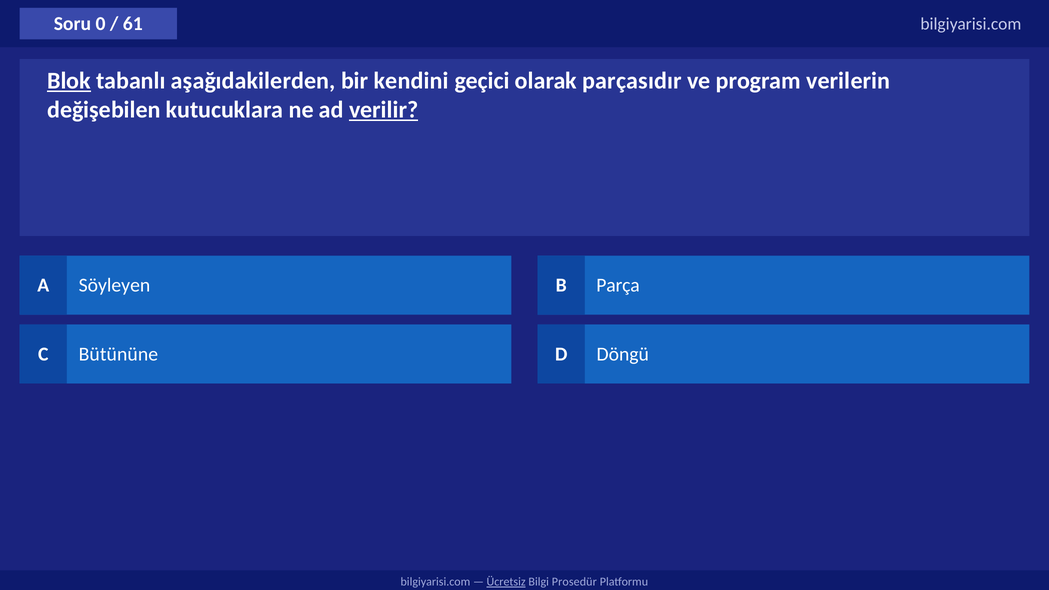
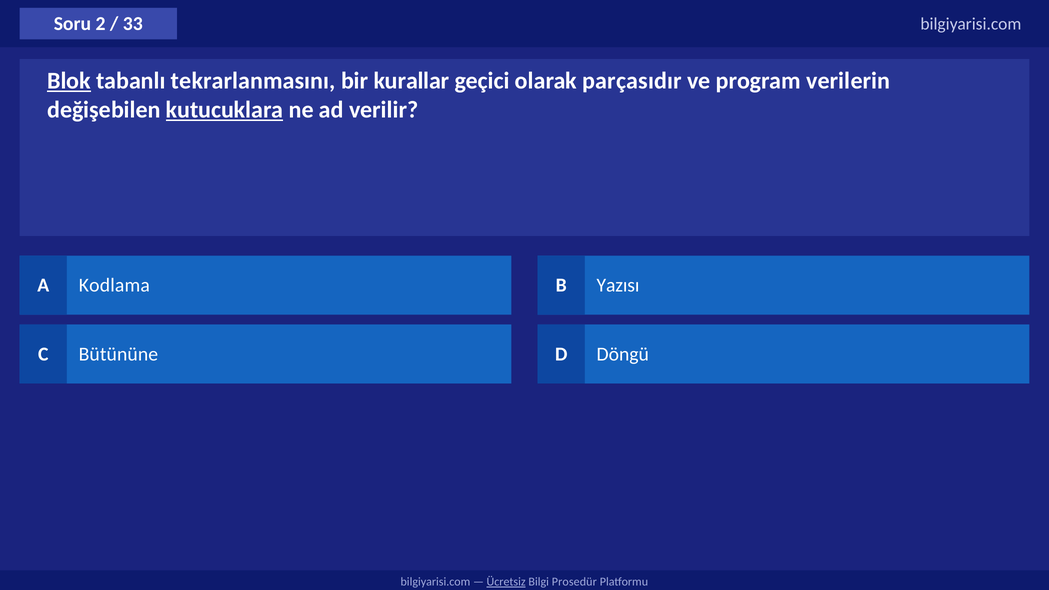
0: 0 -> 2 (101, 24)
61: 61 -> 33 (133, 24)
aşağıdakilerden: aşağıdakilerden -> tekrarlanmasını (253, 81)
kendini: kendini -> kurallar (411, 81)
kutucuklara underline: none -> present (225, 110)
verilir underline: present -> none (384, 110)
Söyleyen: Söyleyen -> Kodlama (114, 285)
Parça: Parça -> Yazısı (618, 285)
